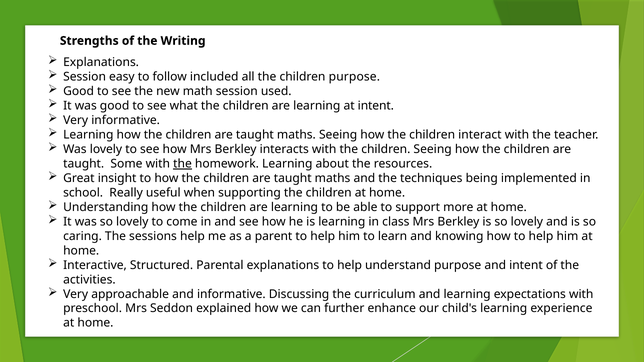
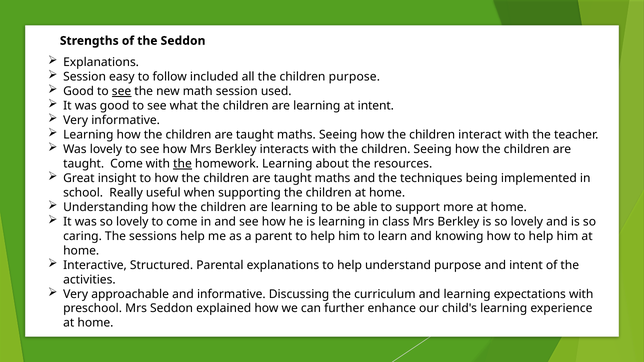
the Writing: Writing -> Seddon (183, 41)
see underline: none -> present (122, 91)
taught Some: Some -> Come (127, 164)
